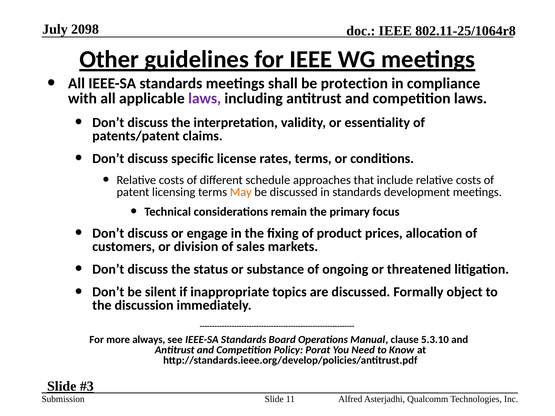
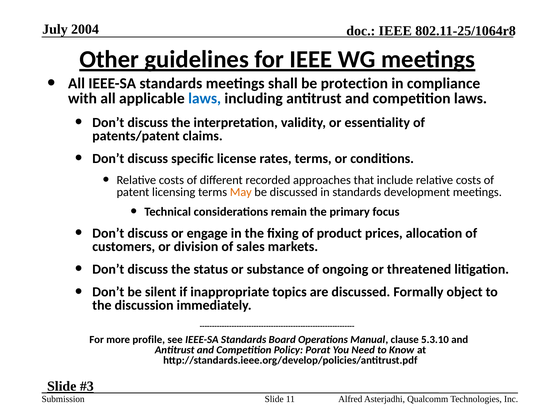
2098: 2098 -> 2004 (85, 29)
laws colour: purple -> blue (205, 98)
schedule: schedule -> recorded (268, 180)
always: always -> profile (149, 340)
